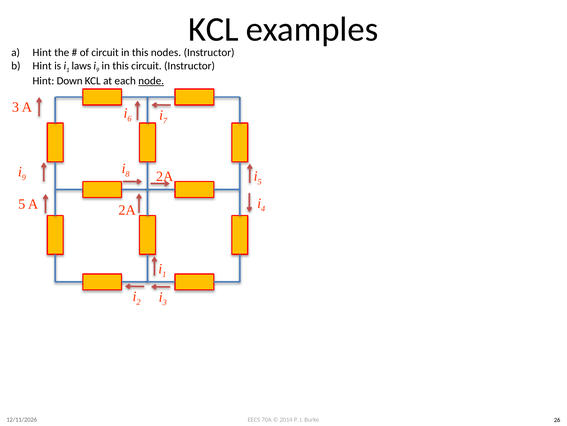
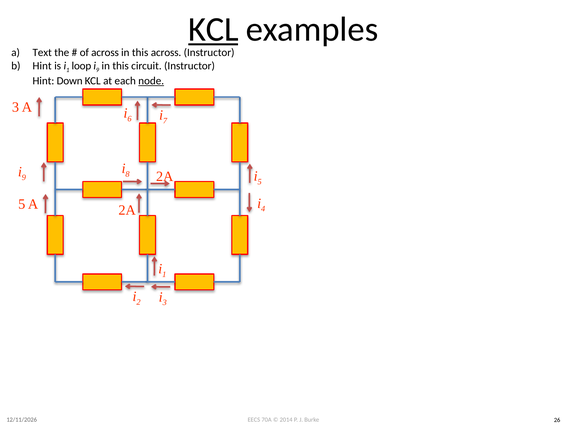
KCL underline: none -> present (213, 29)
a Hint: Hint -> Text (42, 53)
of circuit: circuit -> across (105, 53)
this nodes: nodes -> across (166, 53)
laws: laws -> loop (81, 66)
